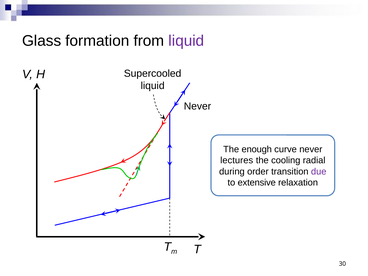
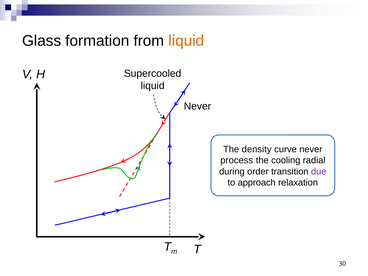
liquid colour: purple -> orange (186, 41)
enough: enough -> density (257, 149)
lectures: lectures -> process (237, 160)
extensive: extensive -> approach (257, 183)
